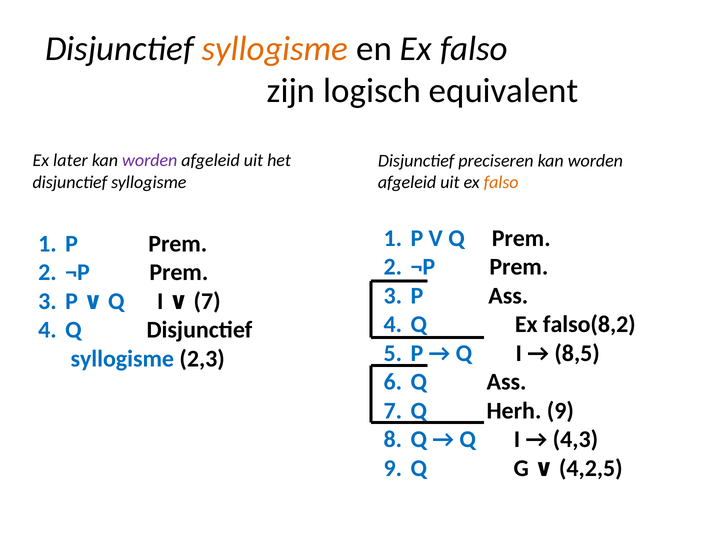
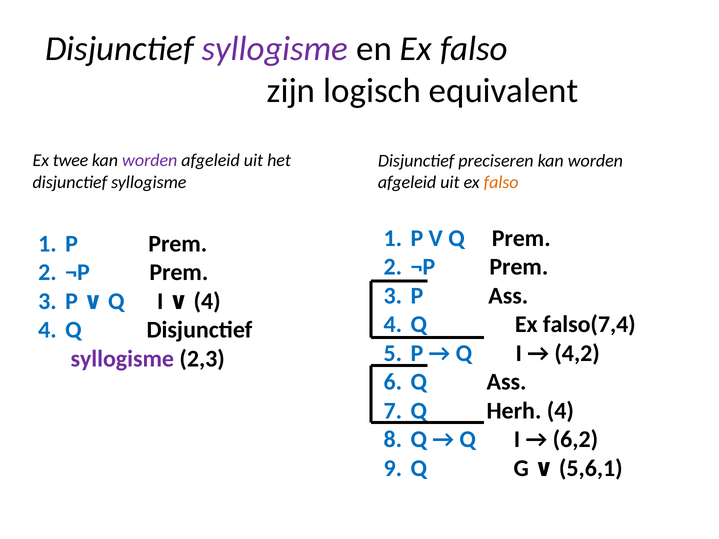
syllogisme colour: orange -> purple (275, 49)
later: later -> twee (71, 161)
I 7: 7 -> 4 (207, 301)
falso(8,2: falso(8,2 -> falso(7,4 (589, 325)
8,5: 8,5 -> 4,2 (577, 353)
syllogisme colour: blue -> purple (122, 359)
Herh 9: 9 -> 4 (560, 411)
4,3: 4,3 -> 6,2 (575, 440)
4,2,5: 4,2,5 -> 5,6,1 (591, 468)
